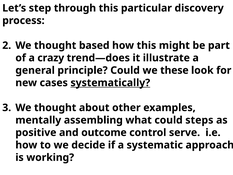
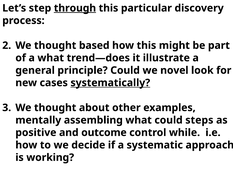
through underline: none -> present (75, 8)
a crazy: crazy -> what (51, 58)
these: these -> novel (174, 70)
serve: serve -> while (185, 132)
